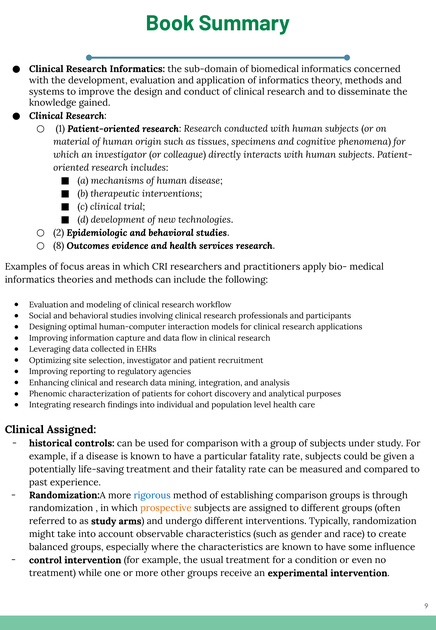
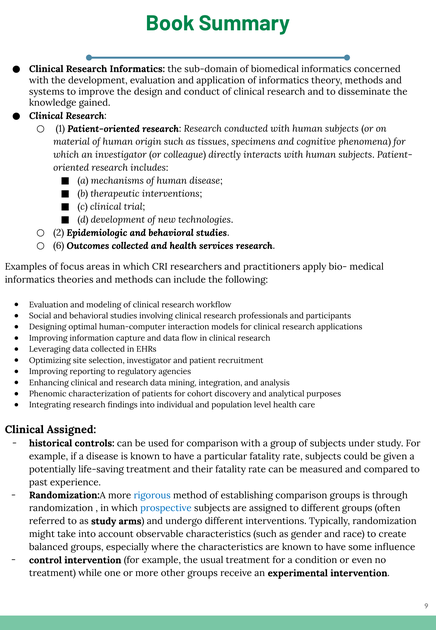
8: 8 -> 6 (59, 246)
Outcomes evidence: evidence -> collected (130, 246)
prospective colour: orange -> blue (166, 508)
